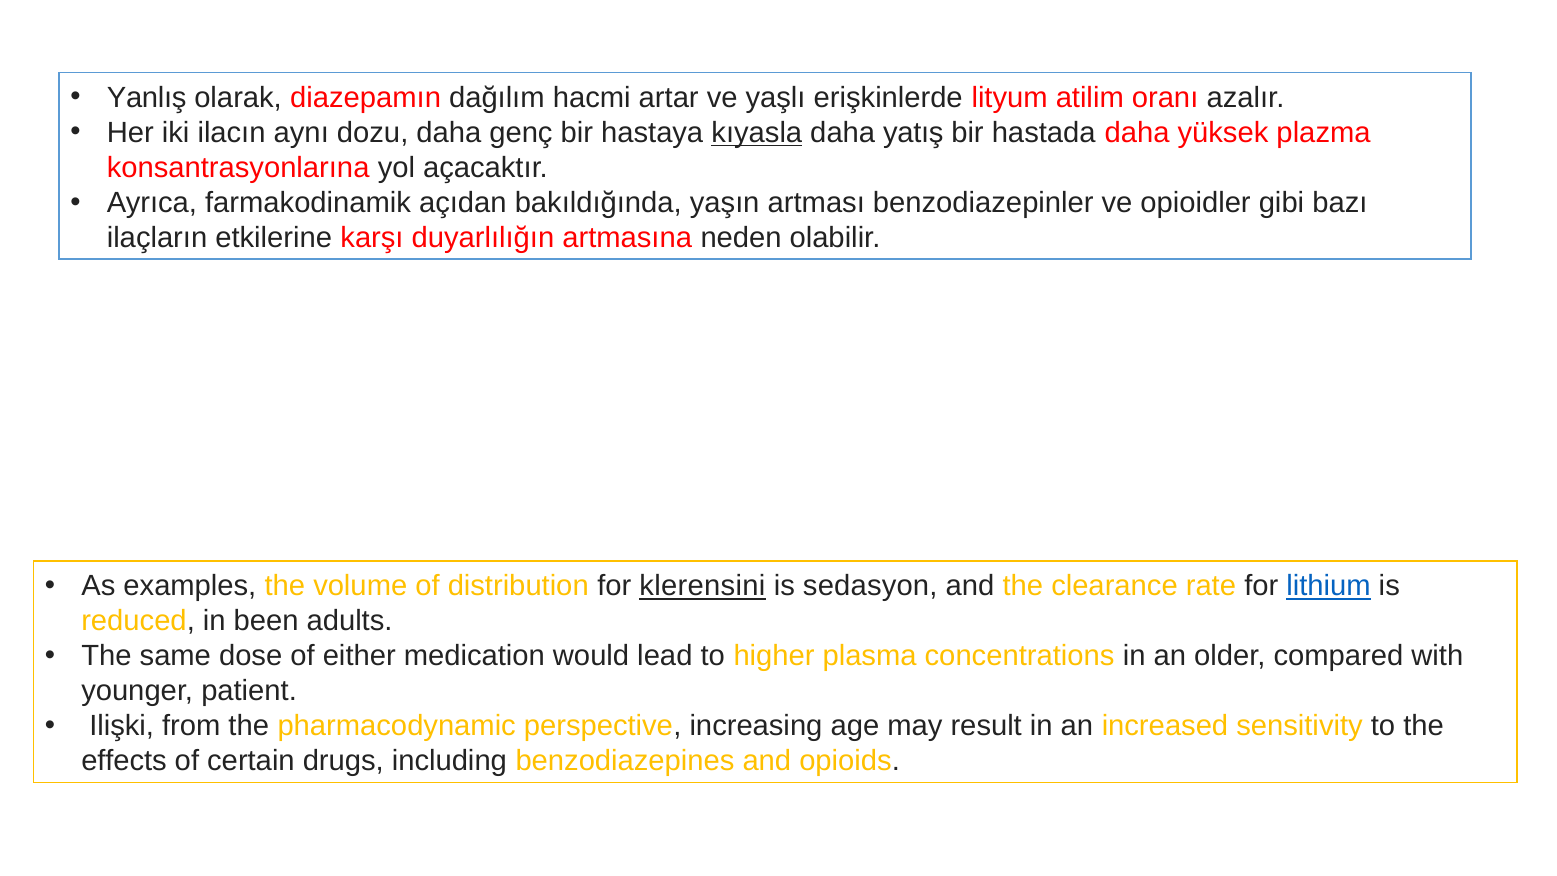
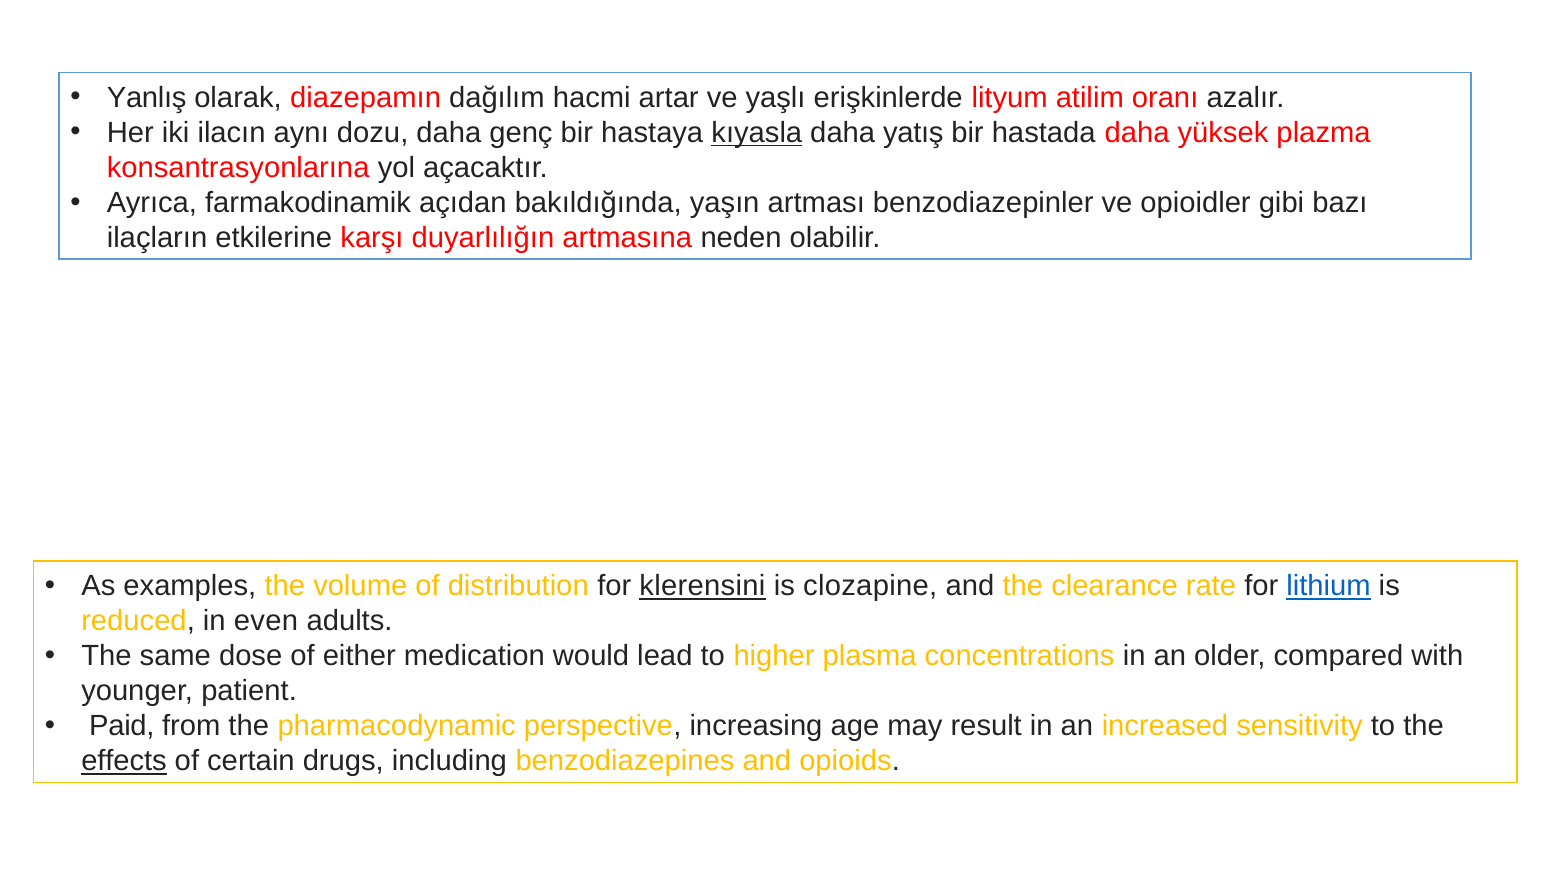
sedasyon: sedasyon -> clozapine (870, 586)
been: been -> even (266, 621)
Ilişki: Ilişki -> Paid (122, 726)
effects underline: none -> present (124, 761)
